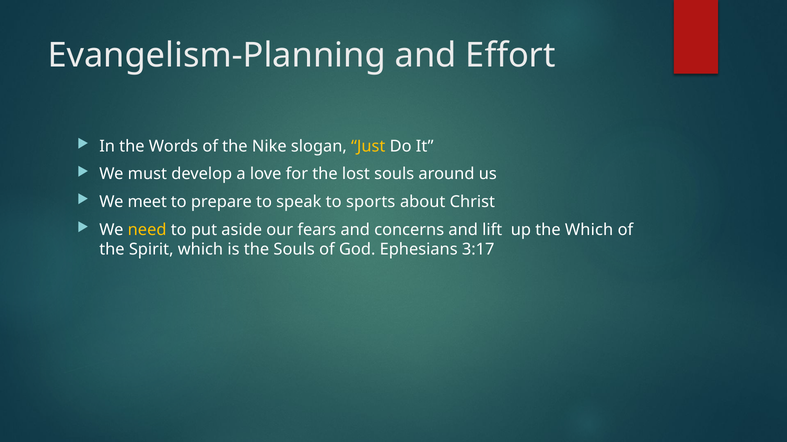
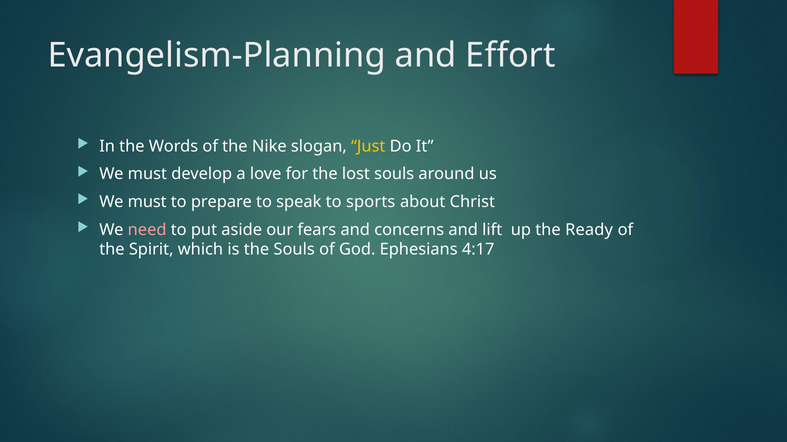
meet: meet -> must (147, 202)
need colour: yellow -> pink (147, 230)
the Which: Which -> Ready (589, 230)
3:17: 3:17 -> 4:17 (478, 250)
